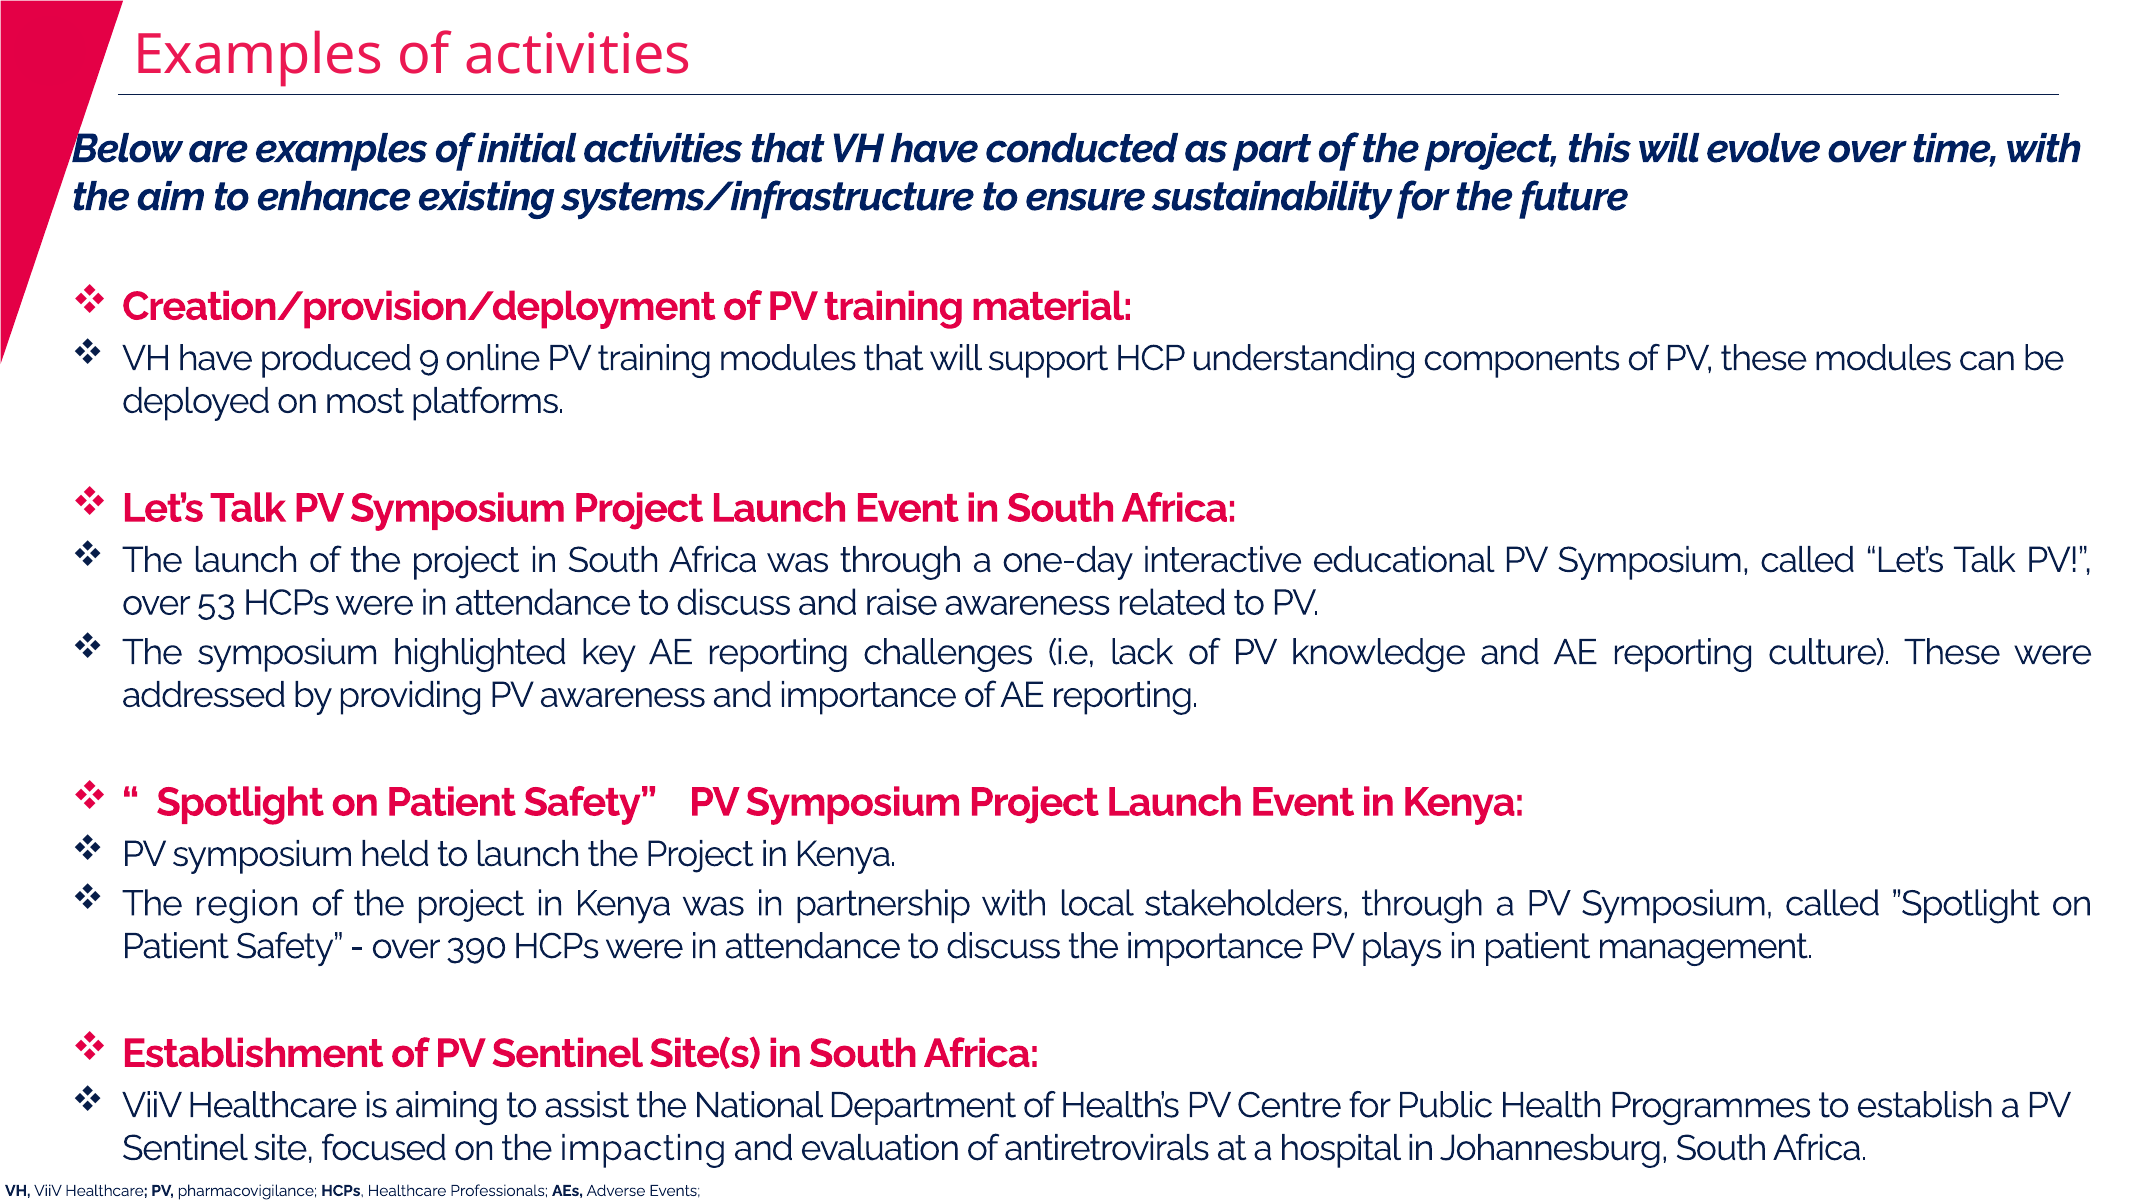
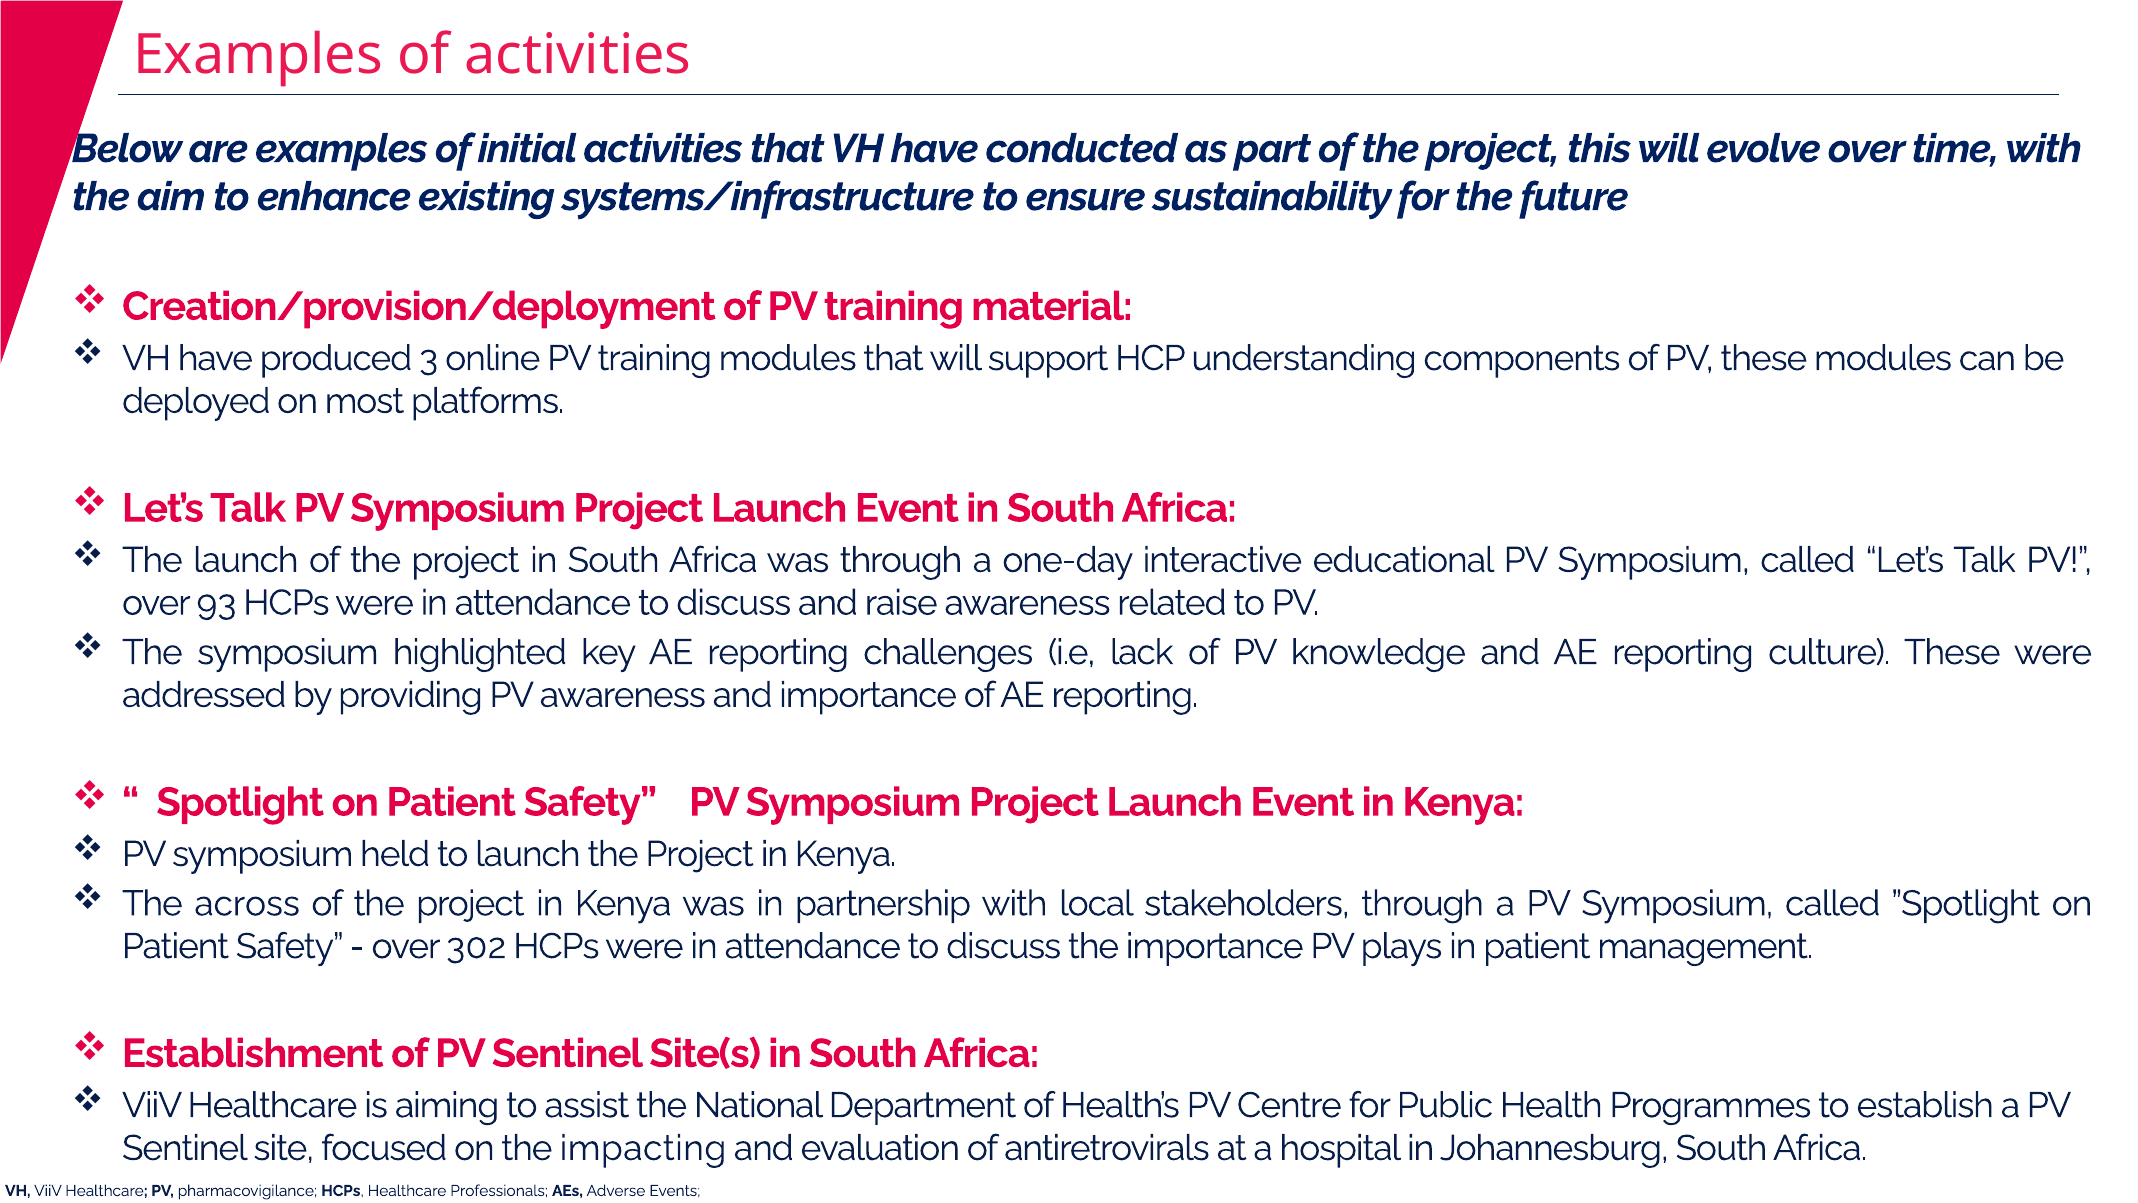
9: 9 -> 3 (429, 358)
53: 53 -> 93 (216, 603)
region: region -> across (247, 903)
390: 390 -> 302 (476, 946)
